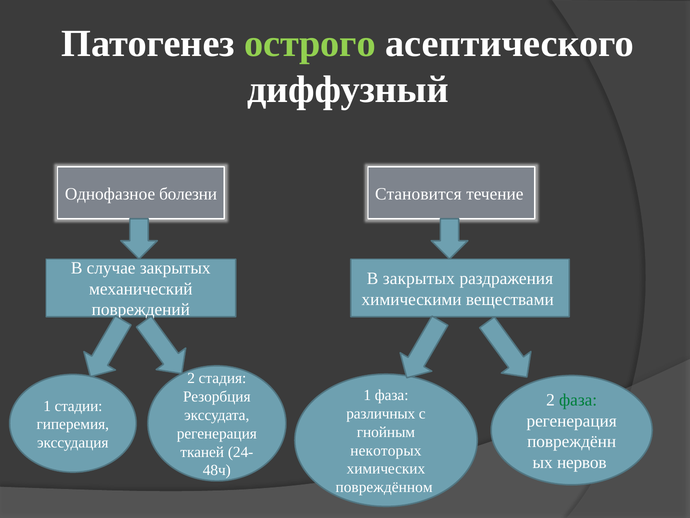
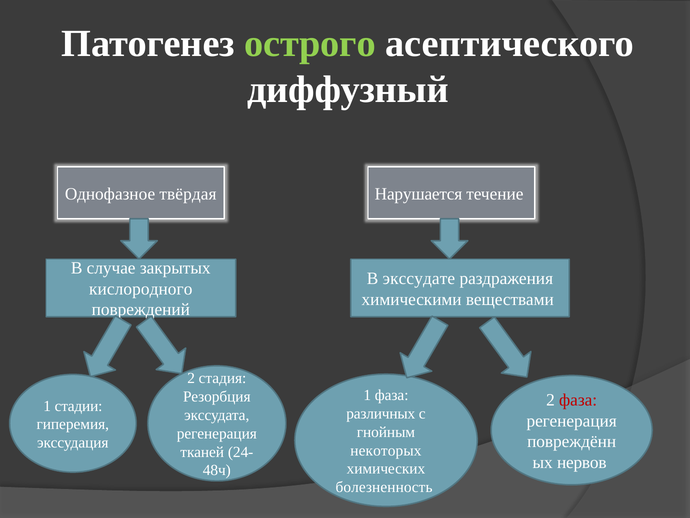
болезни: болезни -> твёрдая (188, 194)
Становится: Становится -> Нарушается (418, 194)
В закрытых: закрытых -> экссудате (419, 278)
механический: механический -> кислородного (141, 289)
фаза colour: green -> red (578, 400)
повреждённом: повреждённом -> болезненность (384, 487)
